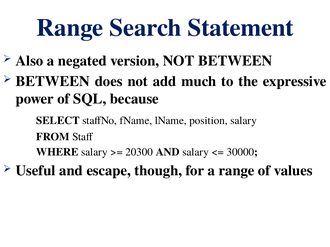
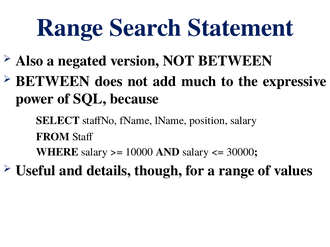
20300: 20300 -> 10000 (139, 152)
escape: escape -> details (109, 171)
